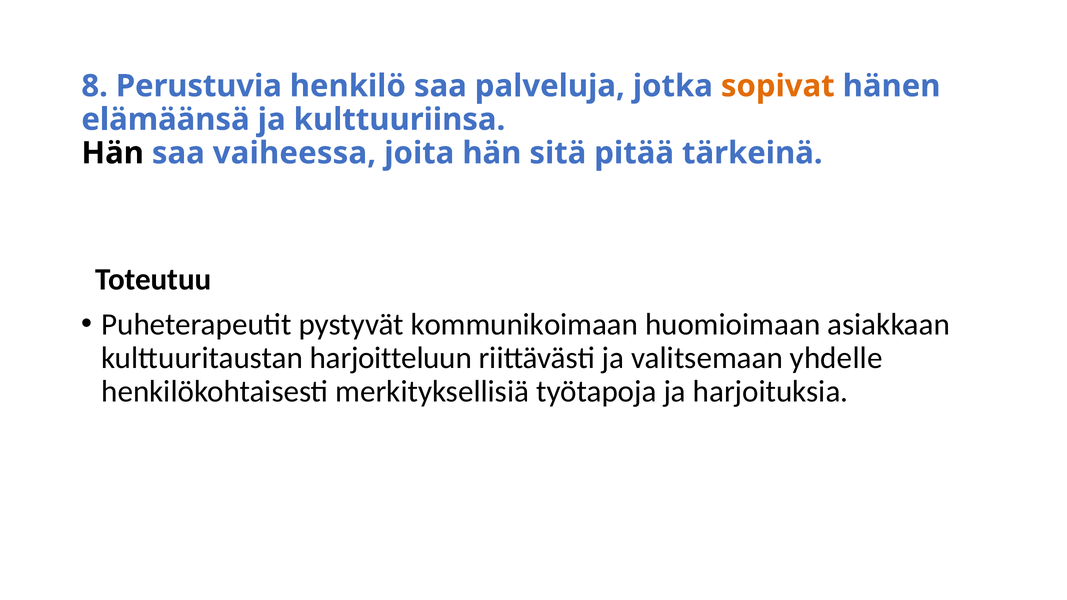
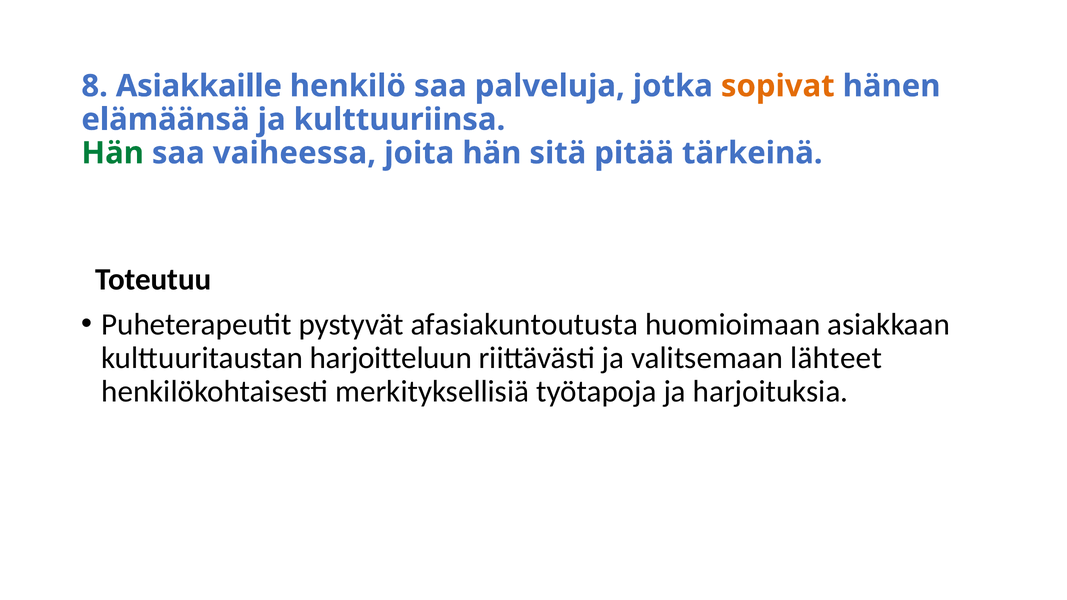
Perustuvia: Perustuvia -> Asiakkaille (199, 86)
Hän colour: black -> green (113, 153)
kommunikoimaan: kommunikoimaan -> afasiakuntoutusta (524, 325)
yhdelle: yhdelle -> lähteet (836, 358)
